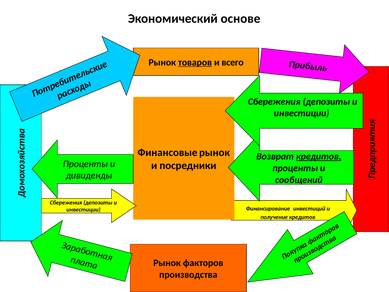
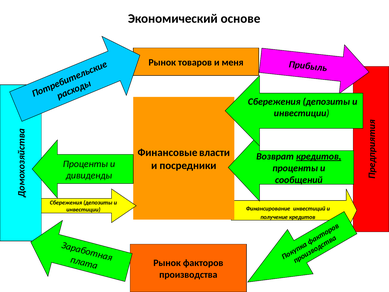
товаров underline: present -> none (195, 62)
всего: всего -> меня (233, 62)
Финансовые рынок: рынок -> власти (215, 152)
